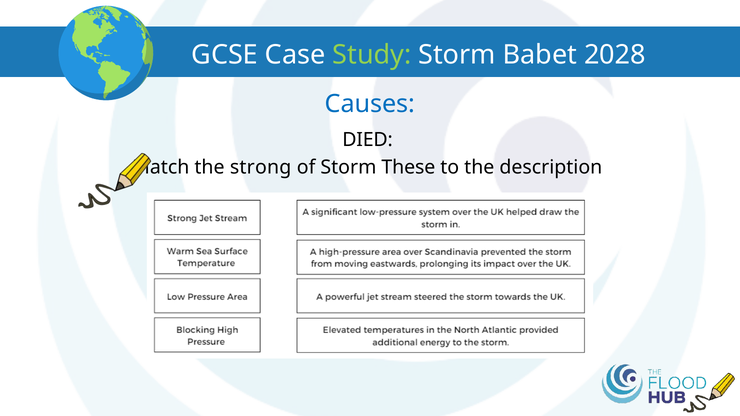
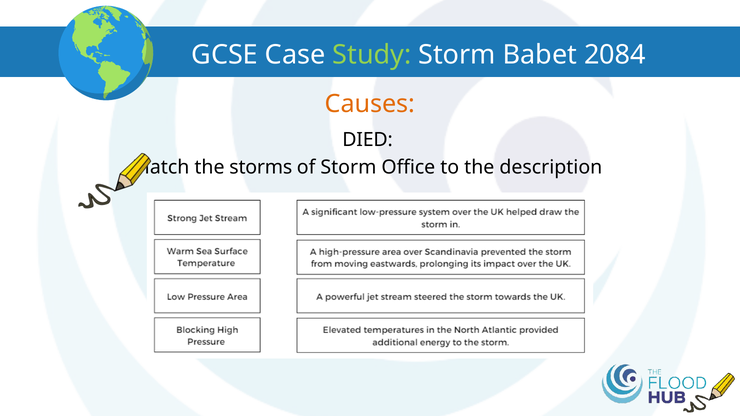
2028: 2028 -> 2084 (615, 55)
Causes colour: blue -> orange (370, 104)
strong: strong -> storms (261, 167)
These: These -> Office (408, 167)
